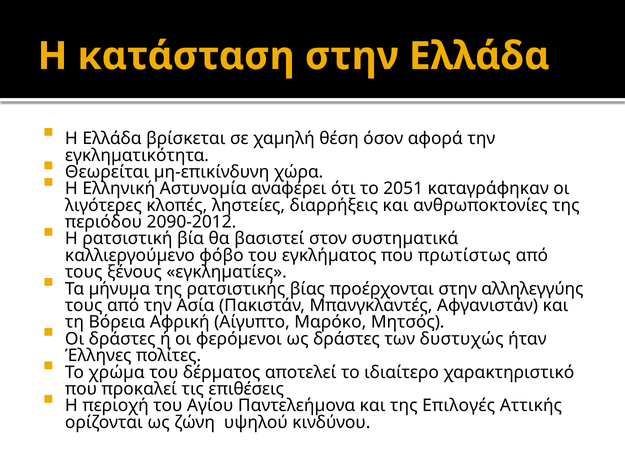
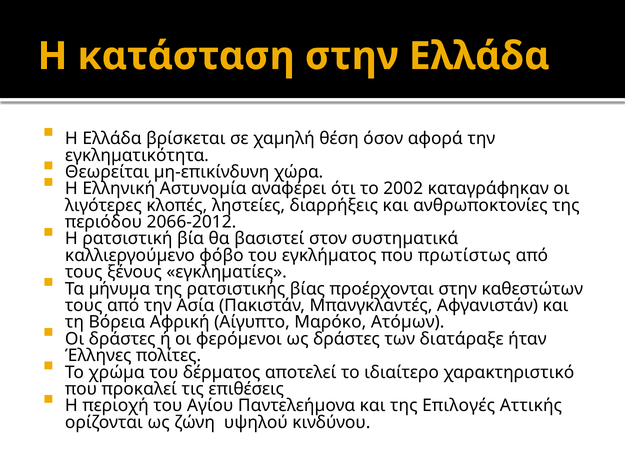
2051: 2051 -> 2002 (403, 189)
2090-2012: 2090-2012 -> 2066-2012 (191, 222)
αλληλεγγύης: αλληλεγγύης -> καθεστώτων (532, 289)
Μητσός: Μητσός -> Ατόµων (408, 322)
δυστυχώς: δυστυχώς -> διατάραξε (462, 339)
